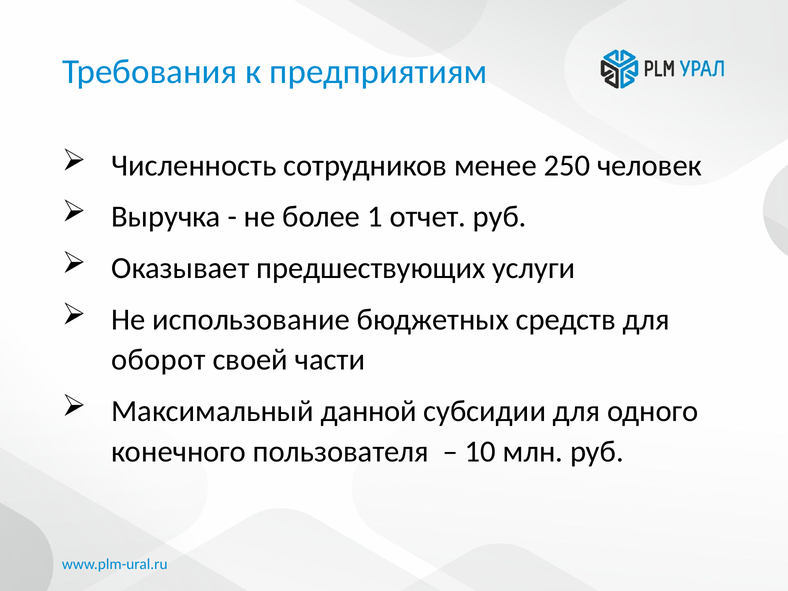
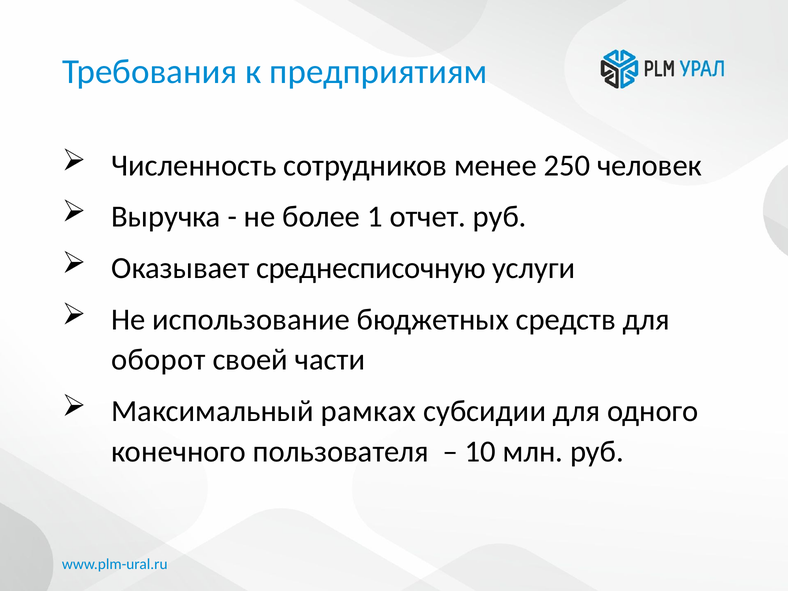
предшествующих: предшествующих -> среднесписочную (371, 268)
данной: данной -> рамках (369, 411)
